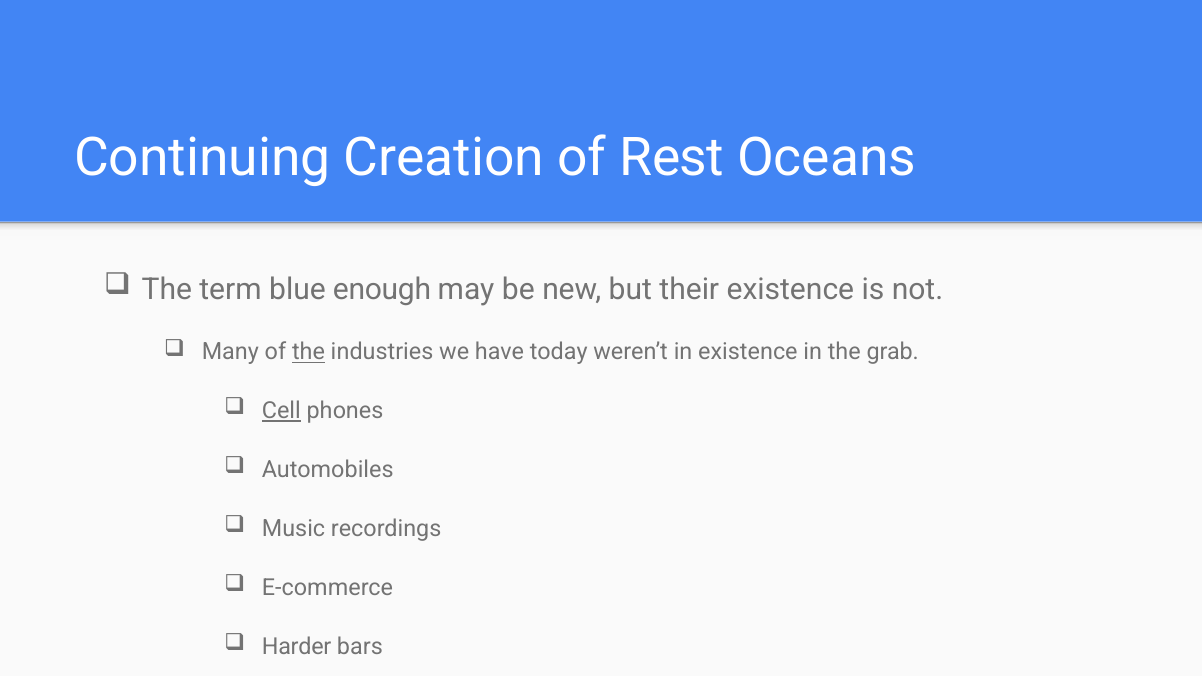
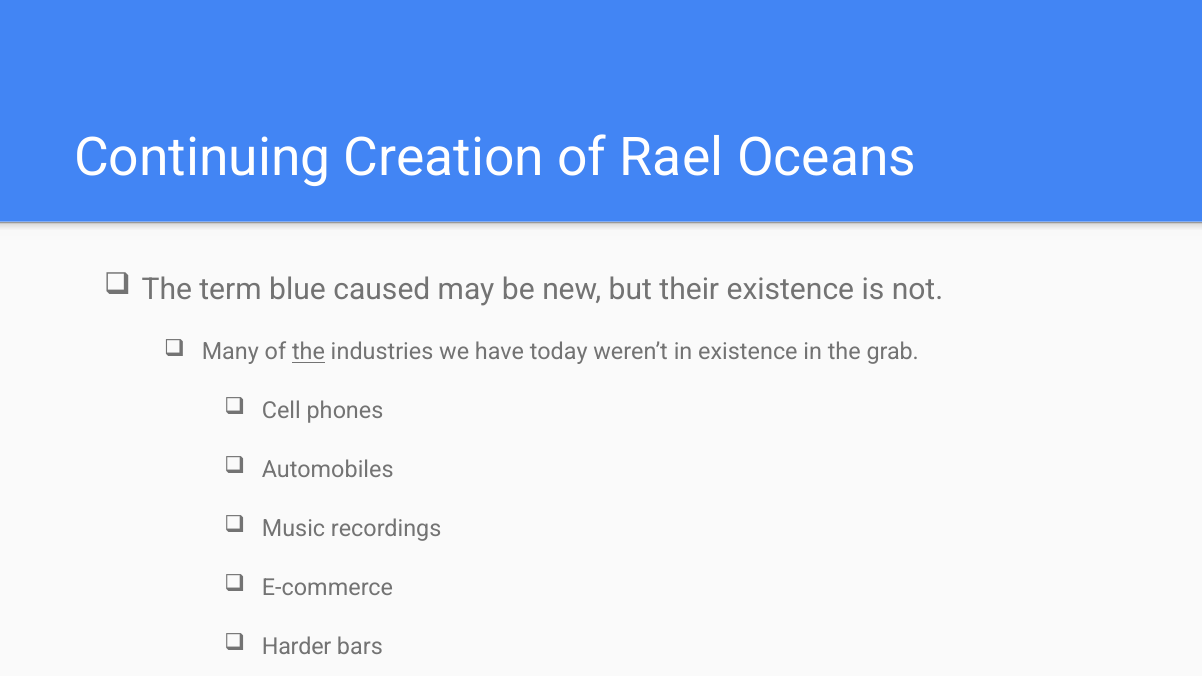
Rest: Rest -> Rael (672, 158)
enough: enough -> caused (382, 290)
Cell underline: present -> none (281, 411)
